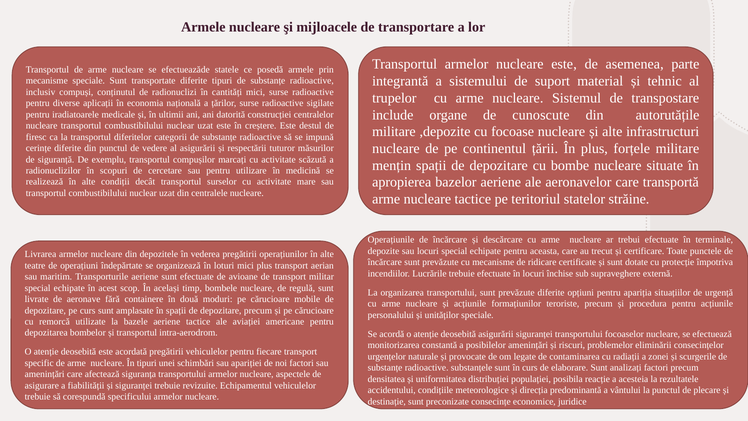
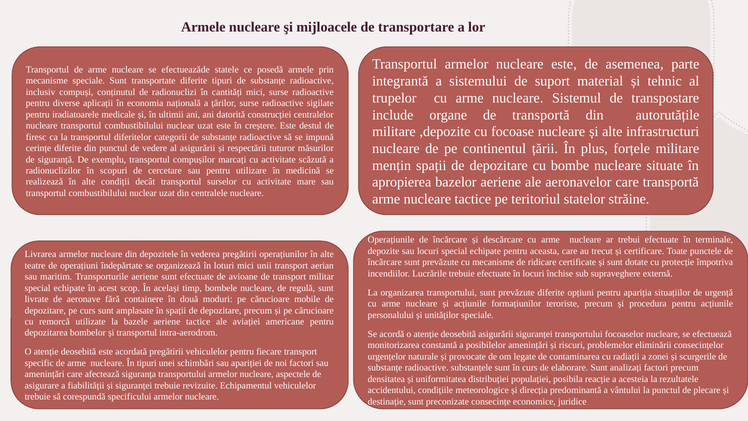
de cunoscute: cunoscute -> transportă (541, 115)
mici plus: plus -> unii (264, 265)
